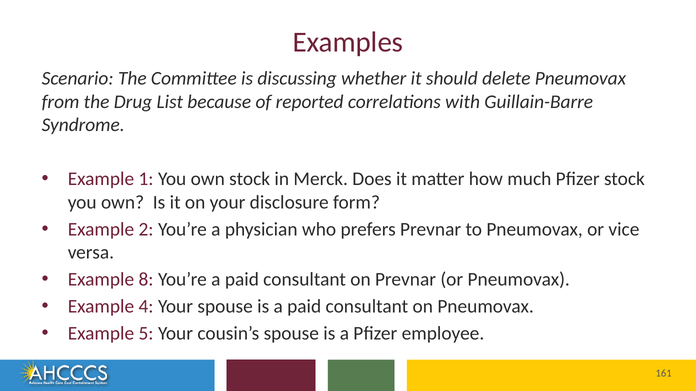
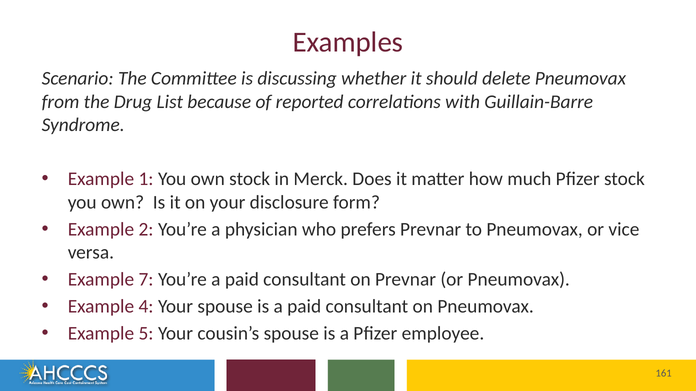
8: 8 -> 7 (146, 280)
